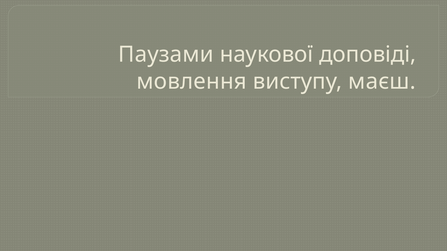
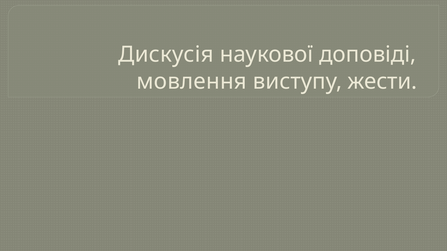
Паузами: Паузами -> Дискусія (166, 55)
маєш: маєш -> жести (382, 81)
